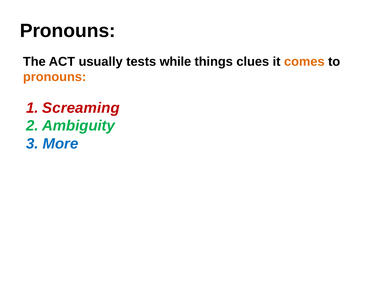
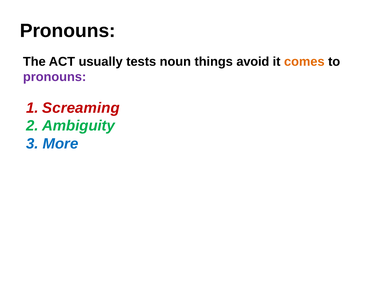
while: while -> noun (175, 62)
clues: clues -> avoid (253, 62)
pronouns colour: orange -> purple (55, 77)
